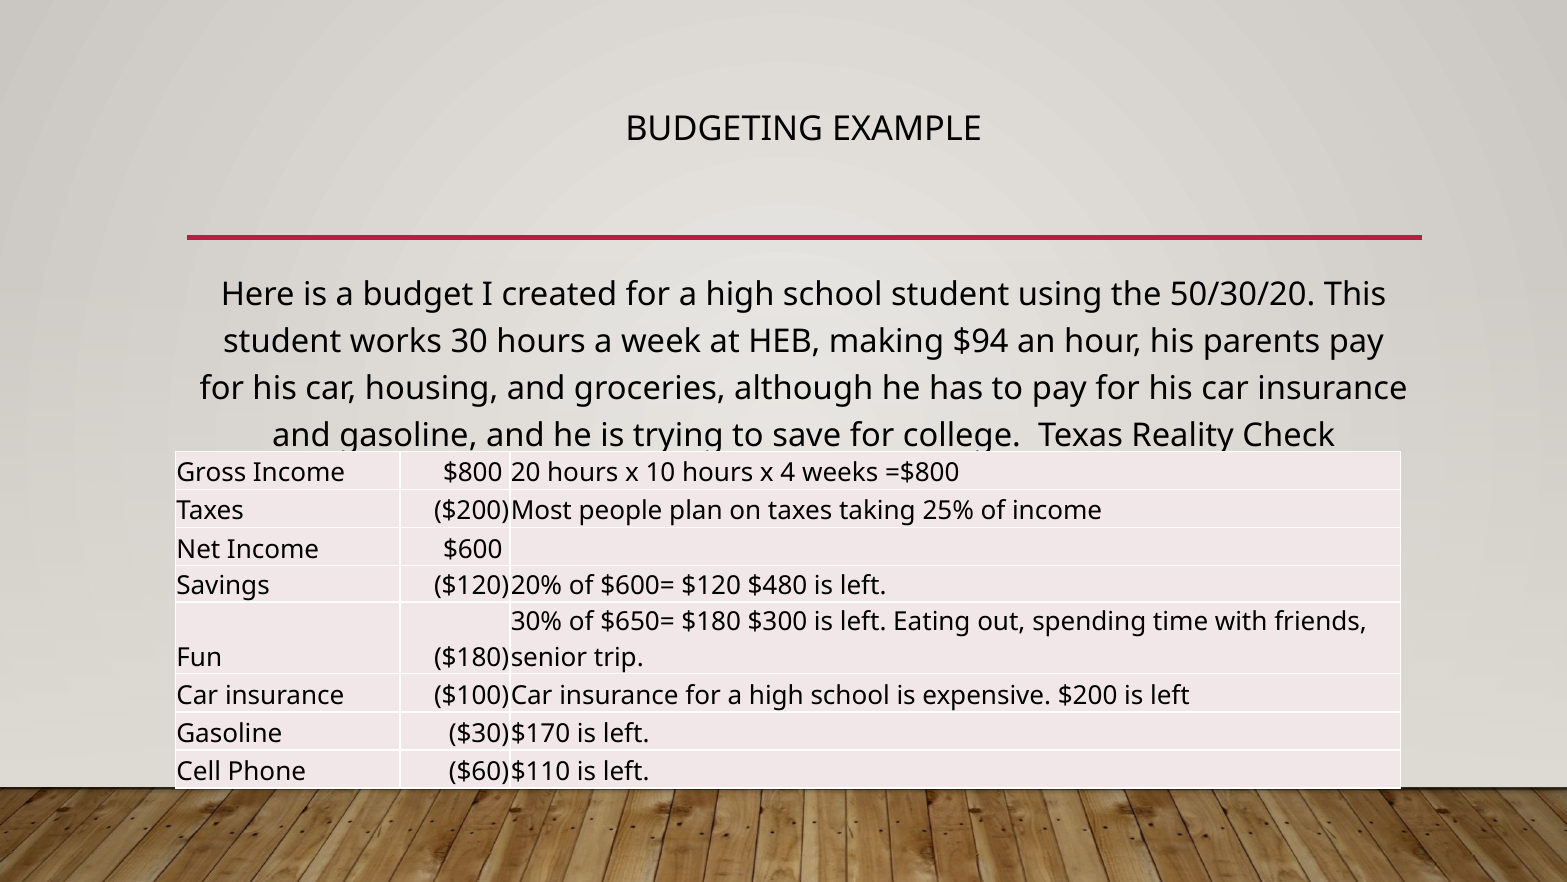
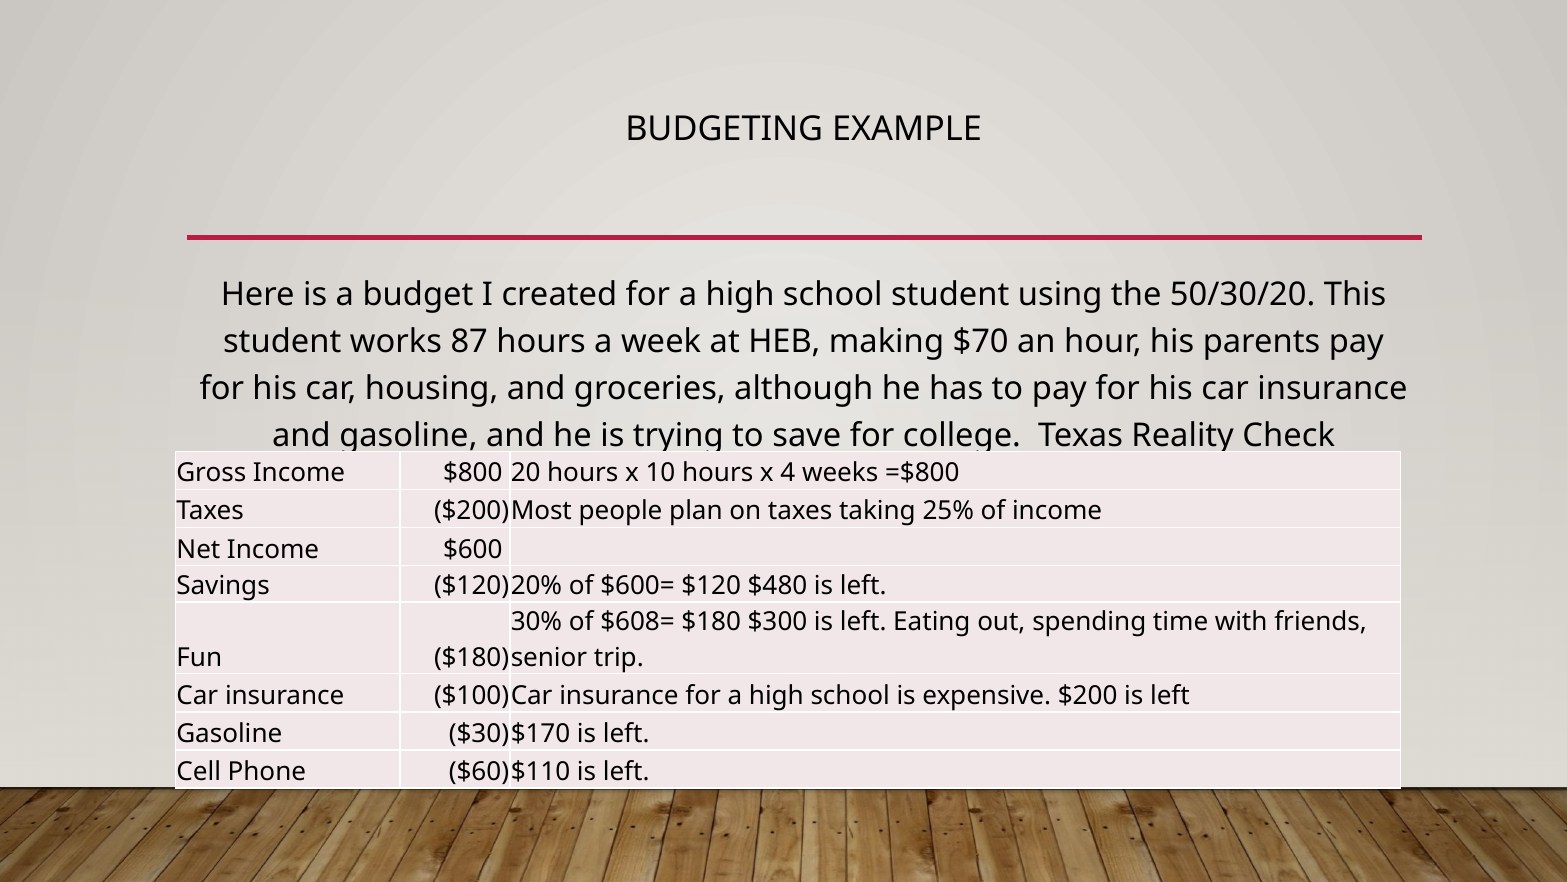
30: 30 -> 87 (469, 342)
$94: $94 -> $70 (981, 342)
$650=: $650= -> $608= (638, 622)
